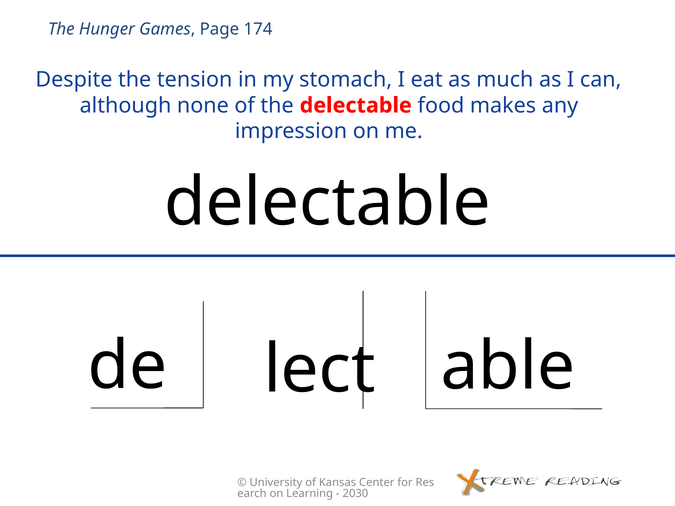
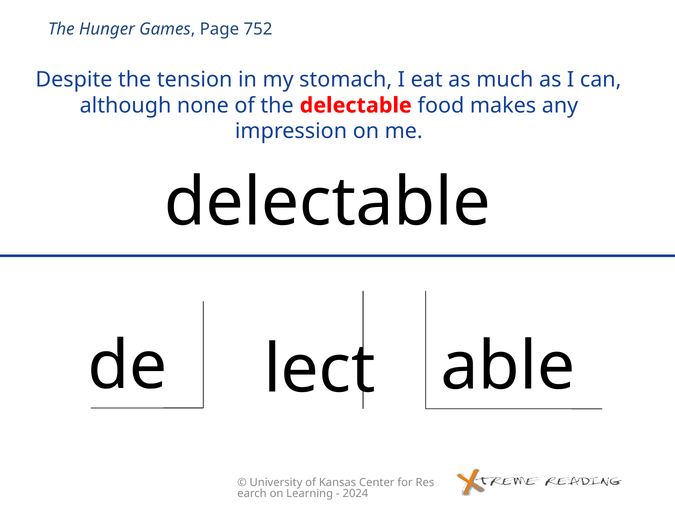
174: 174 -> 752 (258, 29)
2030: 2030 -> 2024 (355, 494)
